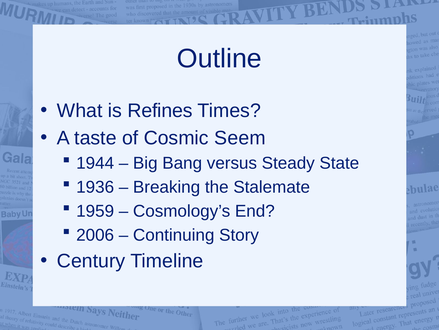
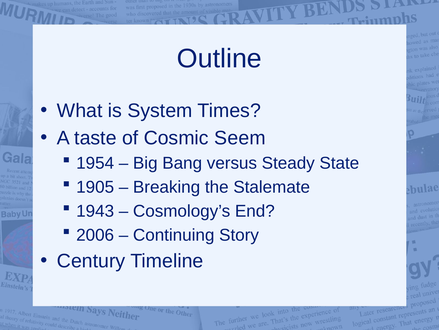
Refines: Refines -> System (160, 110)
1944: 1944 -> 1954 (95, 163)
1936: 1936 -> 1905 (95, 187)
1959: 1959 -> 1943 (95, 211)
